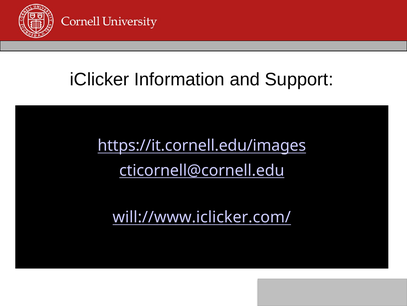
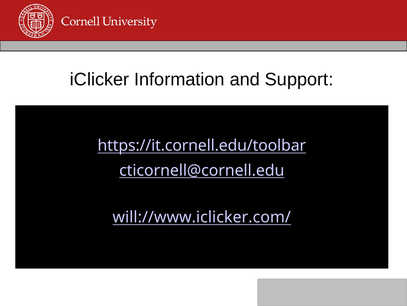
https://it.cornell.edu/images: https://it.cornell.edu/images -> https://it.cornell.edu/toolbar (202, 145)
